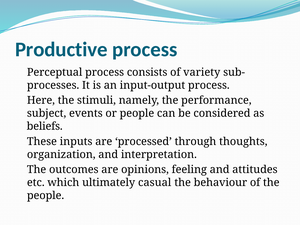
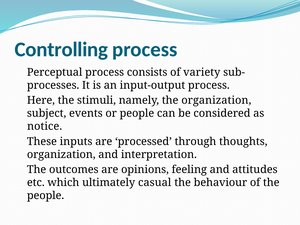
Productive: Productive -> Controlling (61, 50)
the performance: performance -> organization (216, 100)
beliefs: beliefs -> notice (45, 126)
